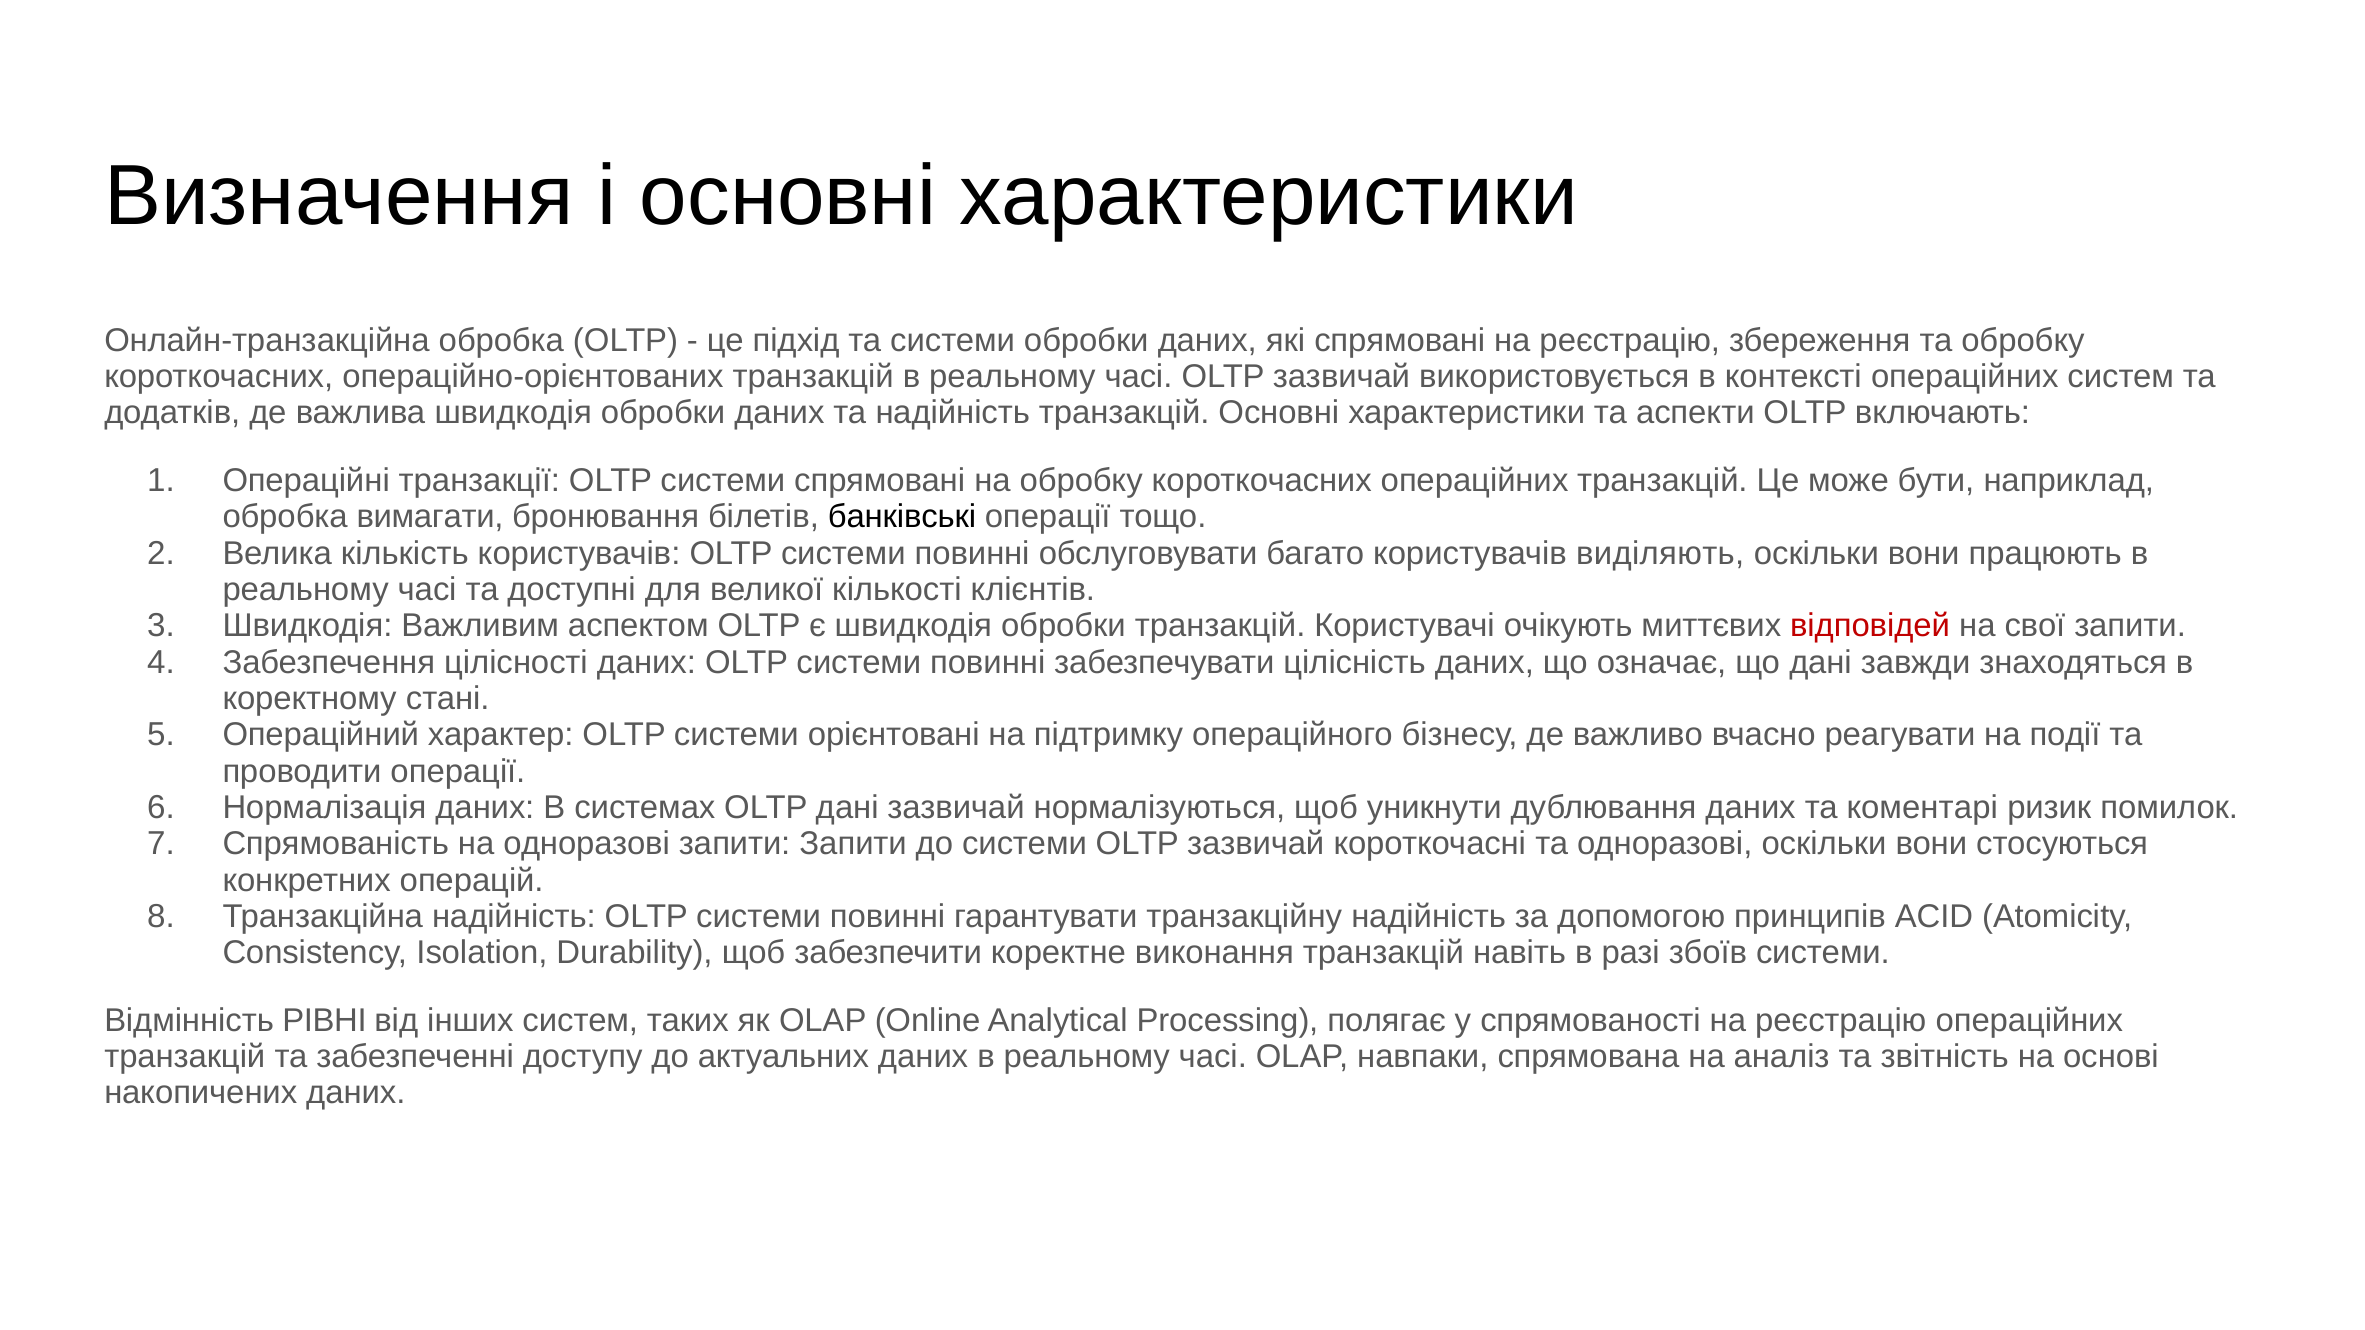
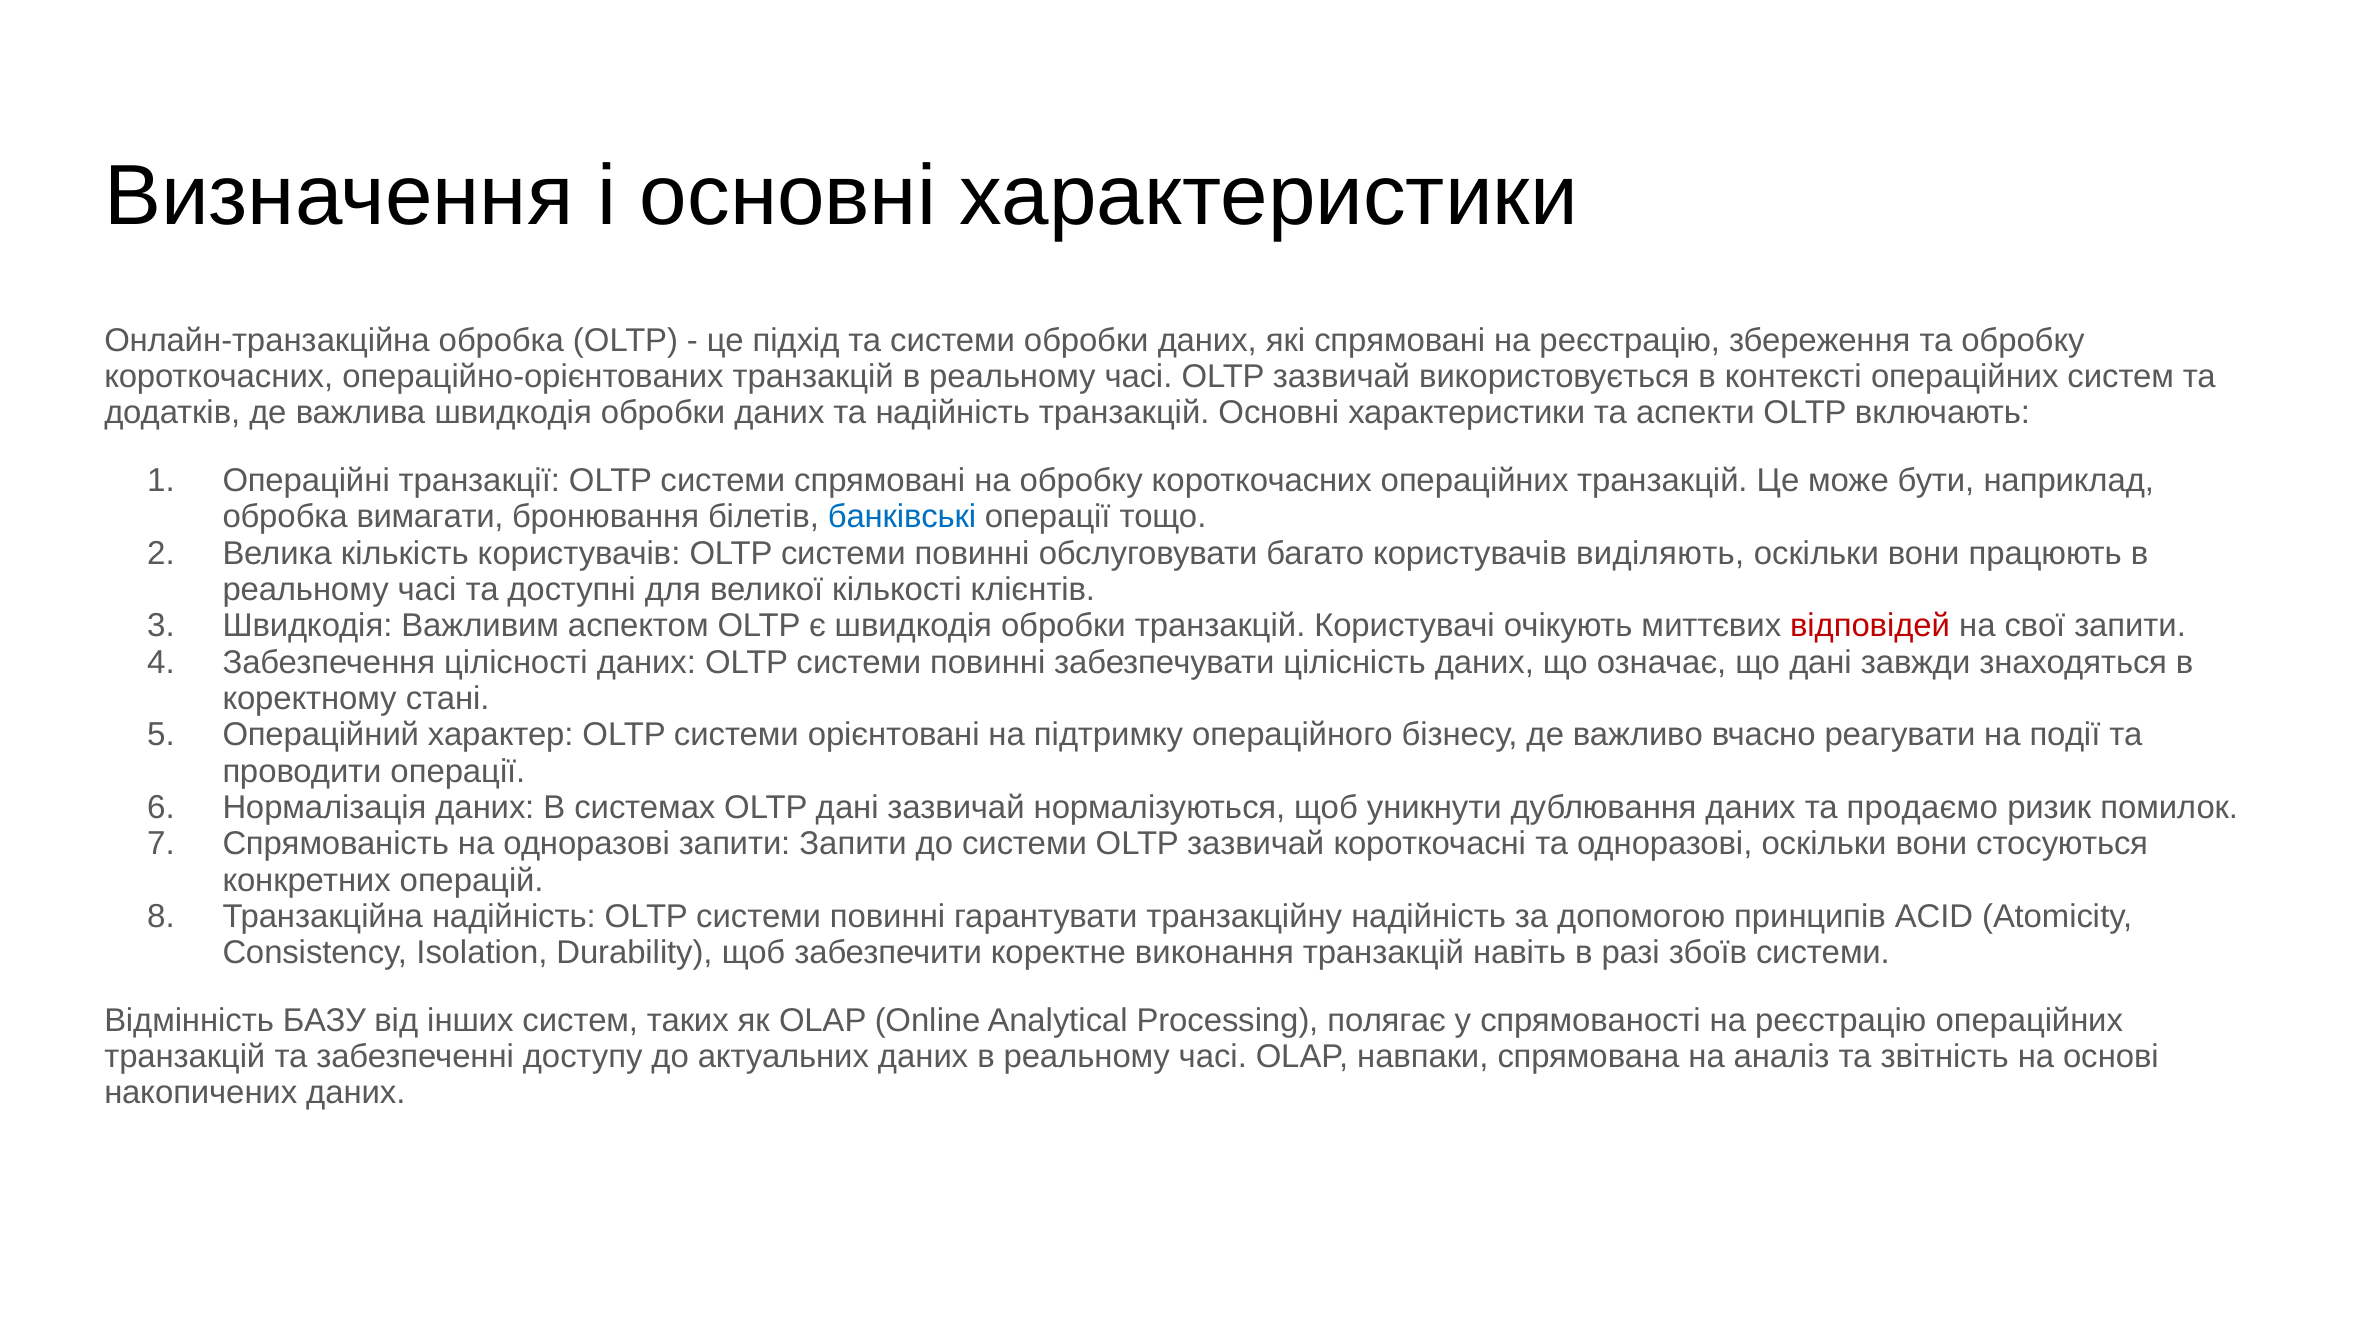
банківські colour: black -> blue (902, 517)
коментарі: коментарі -> продаємо (1922, 808)
РІВНІ: РІВНІ -> БАЗУ (324, 1021)
